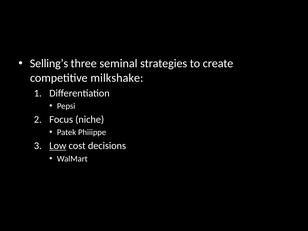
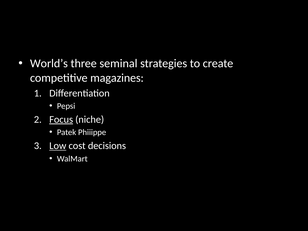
Selling’s: Selling’s -> World’s (49, 63)
milkshake: milkshake -> magazines (117, 78)
Focus underline: none -> present (61, 119)
